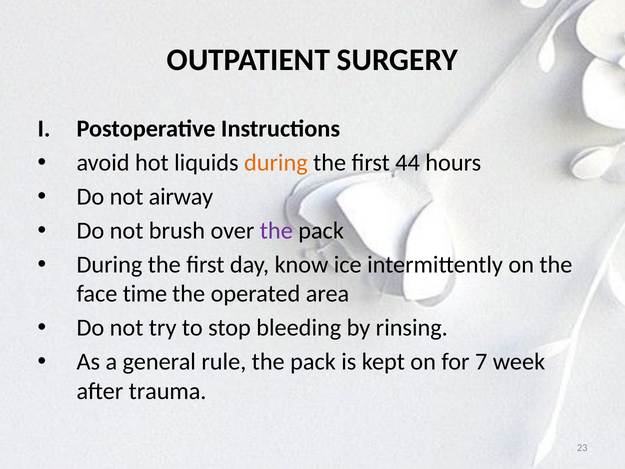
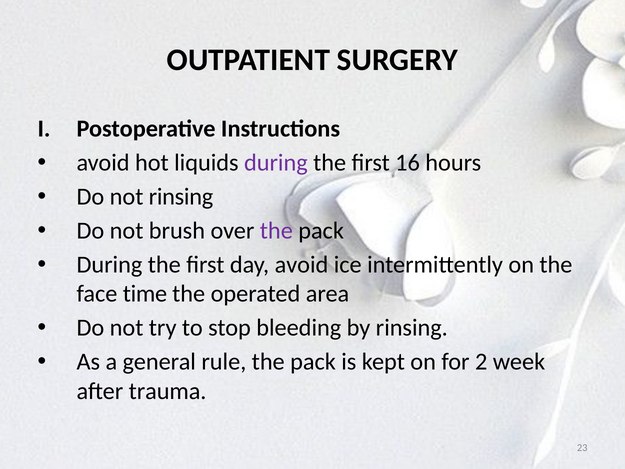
during colour: orange -> purple (276, 163)
44: 44 -> 16 (408, 163)
not airway: airway -> rinsing (181, 197)
day know: know -> avoid (301, 265)
7: 7 -> 2 (481, 362)
